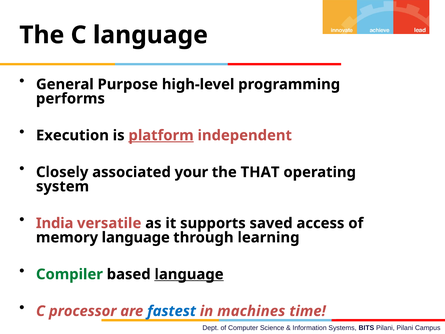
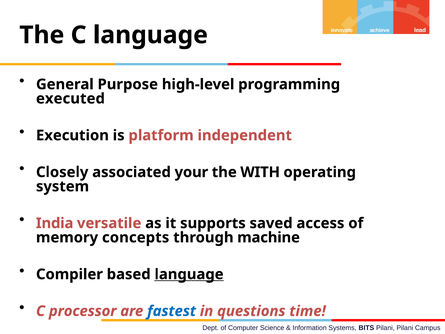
performs: performs -> executed (70, 99)
platform underline: present -> none (161, 135)
THAT: THAT -> WITH (260, 172)
memory language: language -> concepts (136, 237)
learning: learning -> machine (269, 237)
Compiler colour: green -> black (69, 274)
machines: machines -> questions (251, 311)
